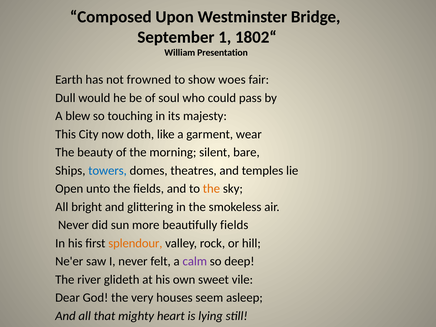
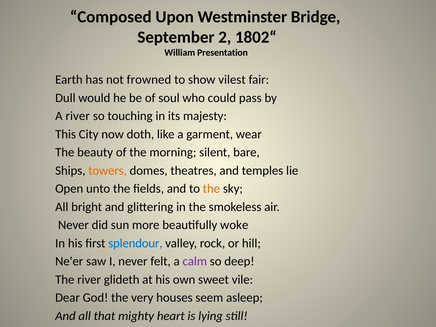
1: 1 -> 2 (225, 37)
woes: woes -> vilest (232, 80)
A blew: blew -> river (78, 116)
towers colour: blue -> orange (108, 171)
beautifully fields: fields -> woke (234, 225)
splendour colour: orange -> blue (135, 243)
